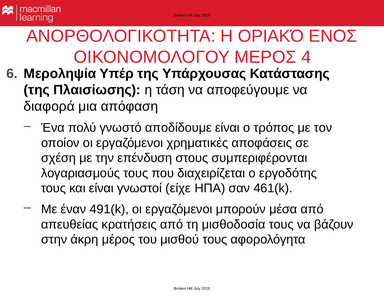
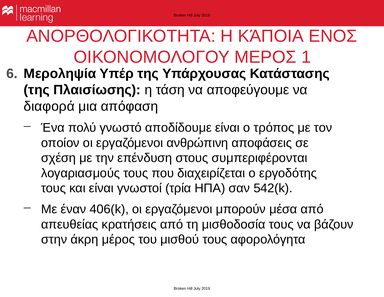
ΟΡΙΑΚΌ: ΟΡΙΑΚΌ -> ΚΆΠΟΙΑ (271, 36)
4: 4 -> 1 (306, 57)
χρηματικές: χρηματικές -> ανθρώπινη (197, 143)
είχε: είχε -> τρία (178, 188)
461(k: 461(k -> 542(k (273, 188)
491(k: 491(k -> 406(k (109, 209)
